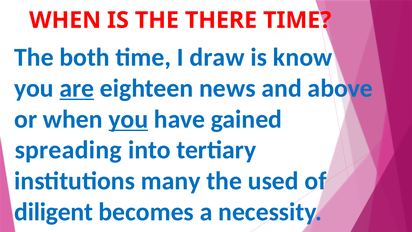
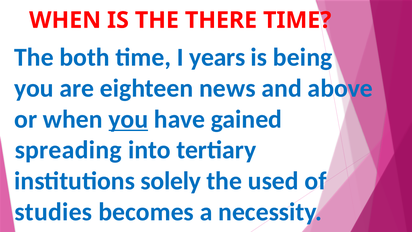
draw: draw -> years (217, 57)
know: know -> being (303, 57)
are underline: present -> none (77, 88)
many: many -> solely (171, 181)
diligent: diligent -> studies (53, 212)
